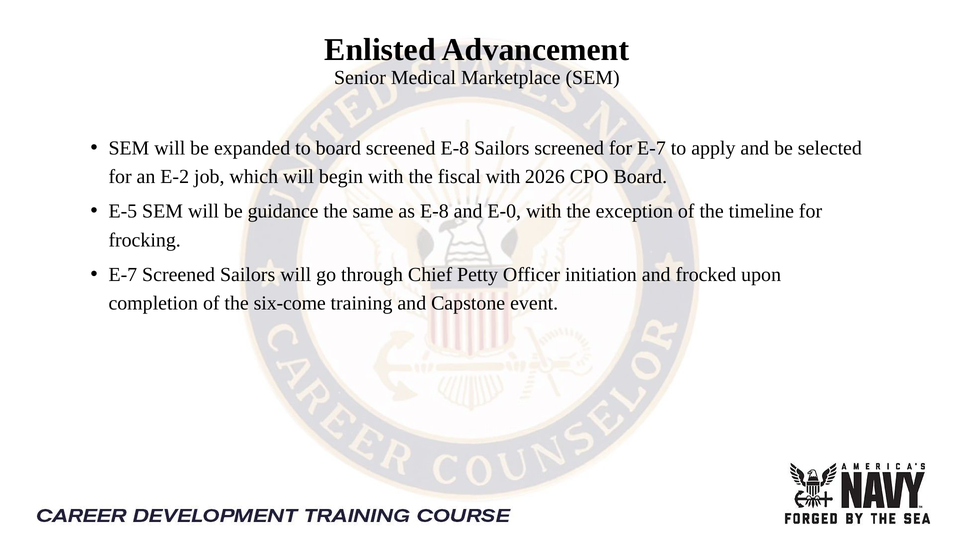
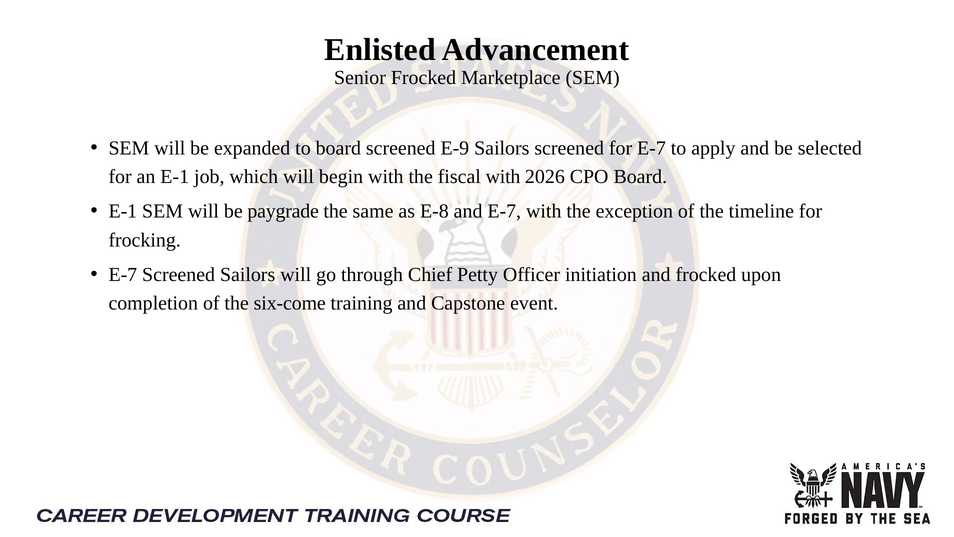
Senior Medical: Medical -> Frocked (424, 78)
screened E-8: E-8 -> E-9 (455, 148)
an E-2: E-2 -> E-1 (175, 177)
E-5: E-5 -> E-1 (123, 211)
guidance: guidance -> paygrade (283, 211)
and E-0: E-0 -> E-7 (504, 211)
